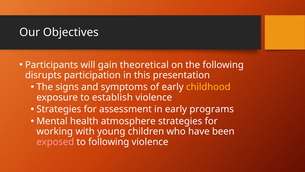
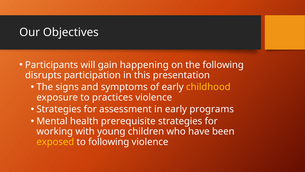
theoretical: theoretical -> happening (144, 65)
establish: establish -> practices (112, 97)
atmosphere: atmosphere -> prerequisite (128, 121)
exposed colour: pink -> yellow (55, 141)
